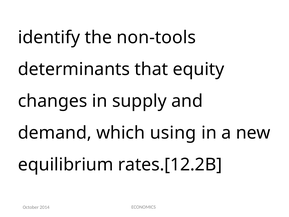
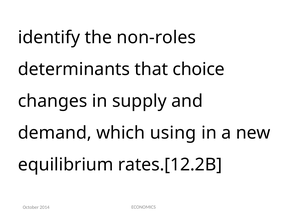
non-tools: non-tools -> non-roles (156, 37)
equity: equity -> choice (199, 69)
